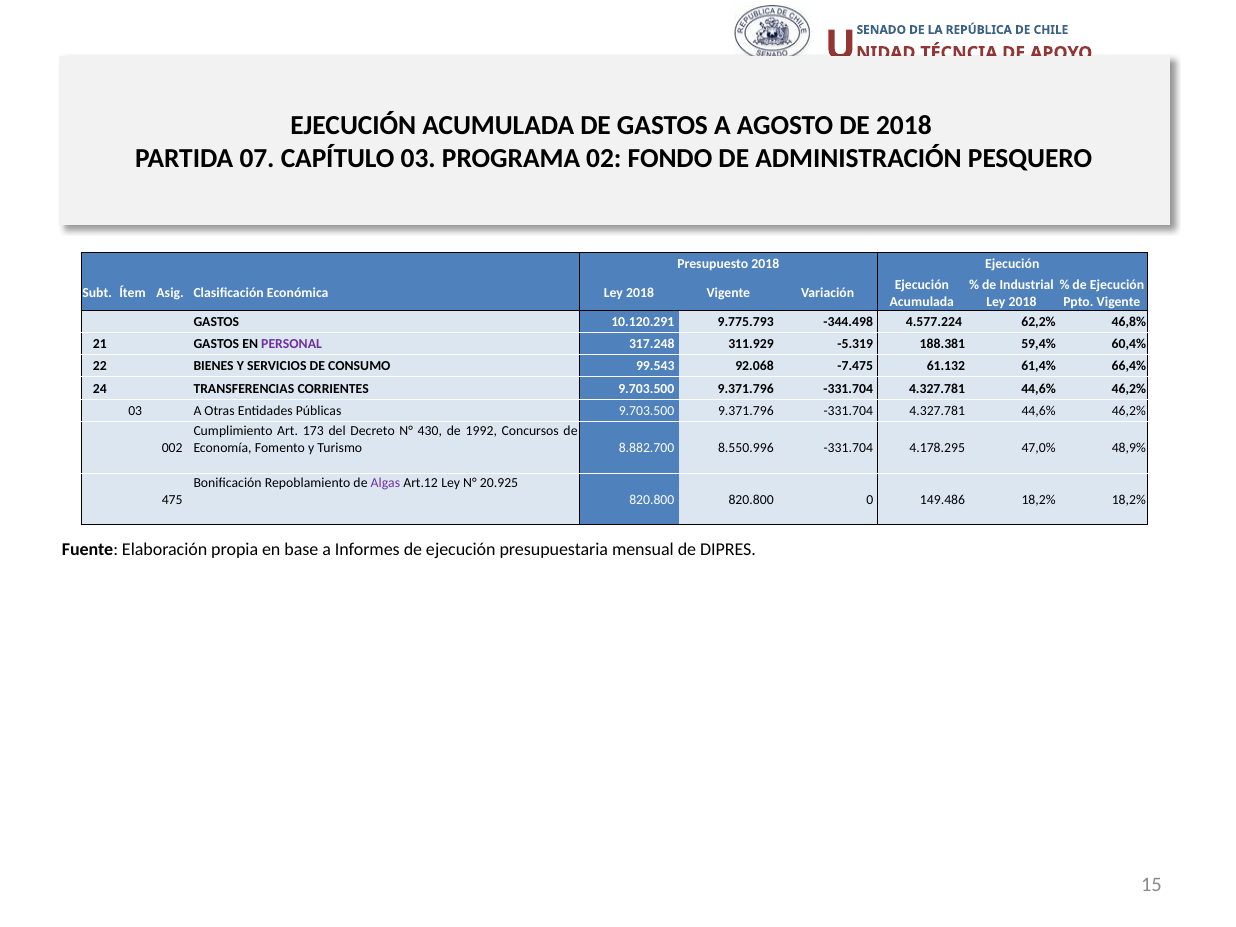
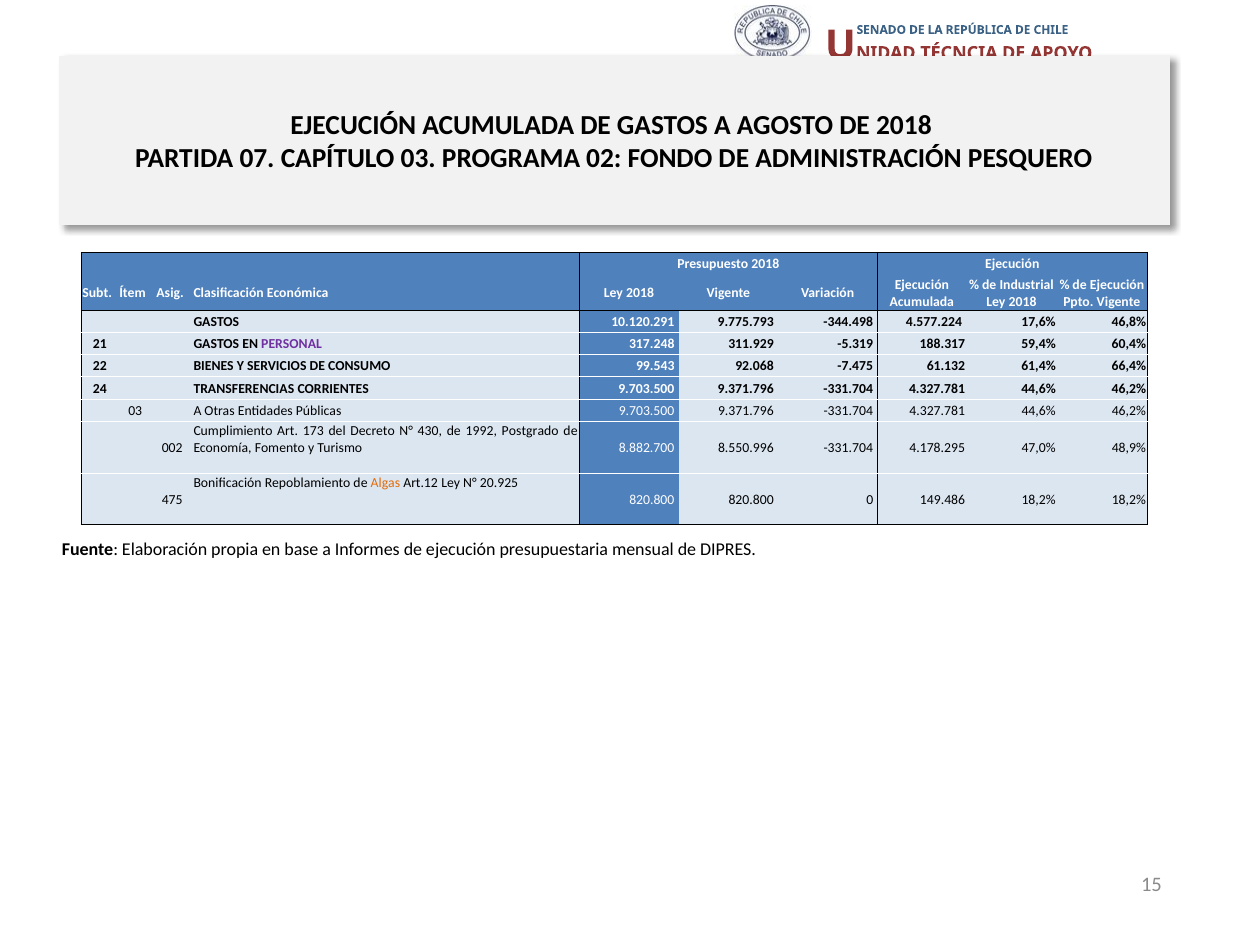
62,2%: 62,2% -> 17,6% (1039, 322)
188.381: 188.381 -> 188.317 (942, 344)
Concursos: Concursos -> Postgrado (530, 431)
Algas colour: purple -> orange (385, 483)
